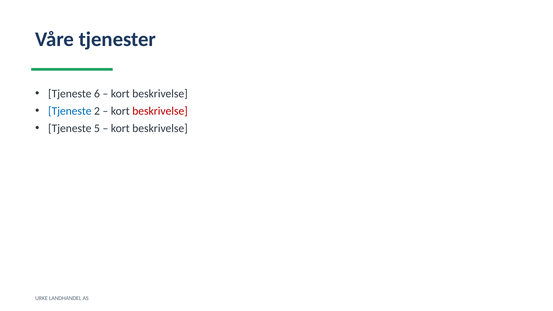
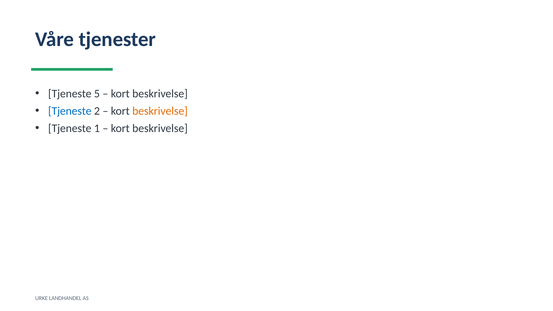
6: 6 -> 5 (97, 94)
beskrivelse colour: red -> orange (160, 111)
5: 5 -> 1 (97, 128)
